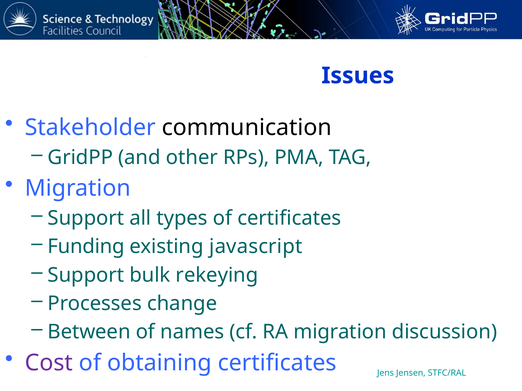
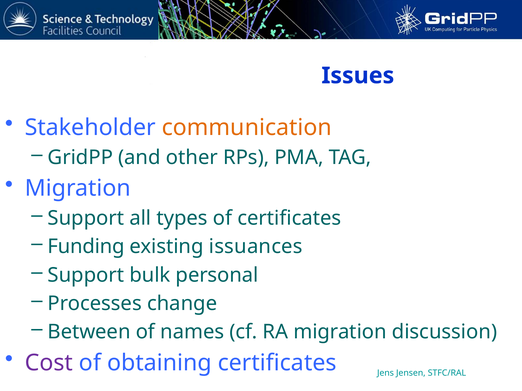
communication colour: black -> orange (247, 128)
javascript: javascript -> issuances (256, 247)
rekeying: rekeying -> personal (217, 275)
